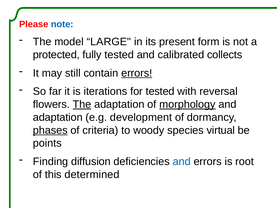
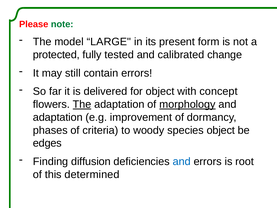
note colour: blue -> green (62, 24)
collects: collects -> change (225, 55)
errors underline: present -> none (137, 73)
iterations: iterations -> delivered (105, 91)
for tested: tested -> object (160, 91)
reversal: reversal -> concept (219, 91)
development: development -> improvement (141, 117)
phases underline: present -> none (50, 130)
species virtual: virtual -> object (221, 130)
points: points -> edges (47, 143)
